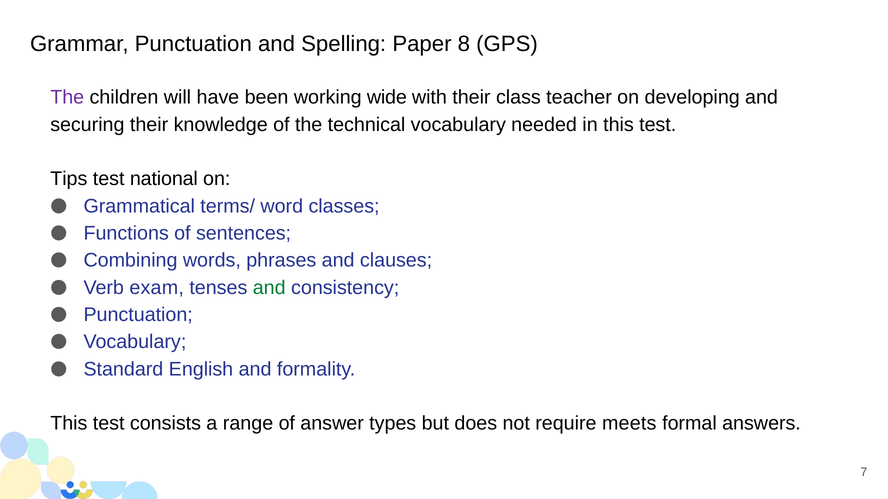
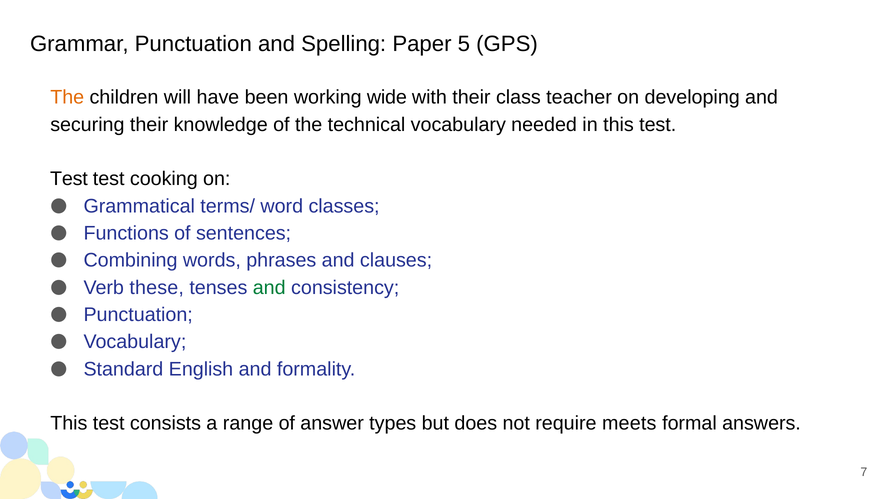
8: 8 -> 5 (464, 44)
The colour: purple -> orange (67, 97)
Tips: Tips -> Test (69, 179)
national: national -> cooking (164, 179)
exam: exam -> these (157, 288)
